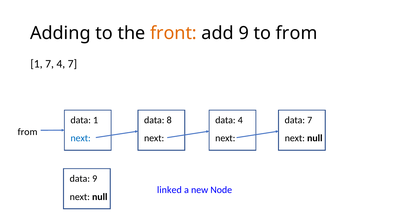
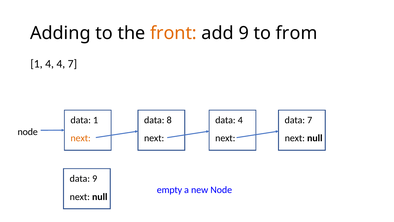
1 7: 7 -> 4 (50, 64)
from: from -> node (28, 132)
next colour: blue -> orange (81, 138)
linked: linked -> empty (169, 190)
